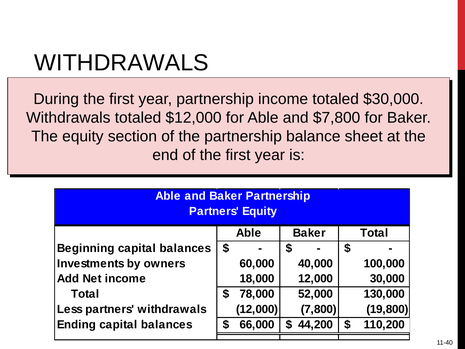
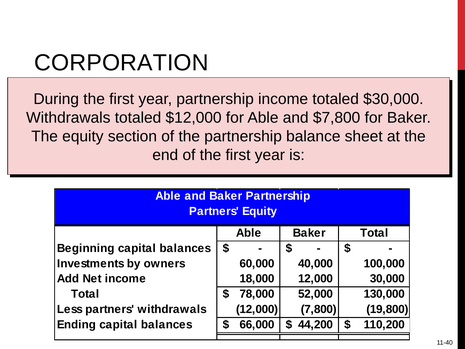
WITHDRAWALS: WITHDRAWALS -> CORPORATION (121, 63)
